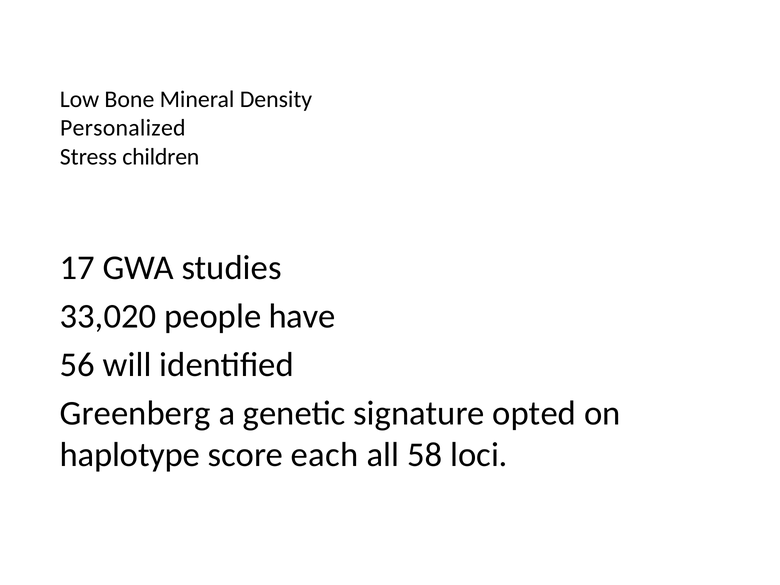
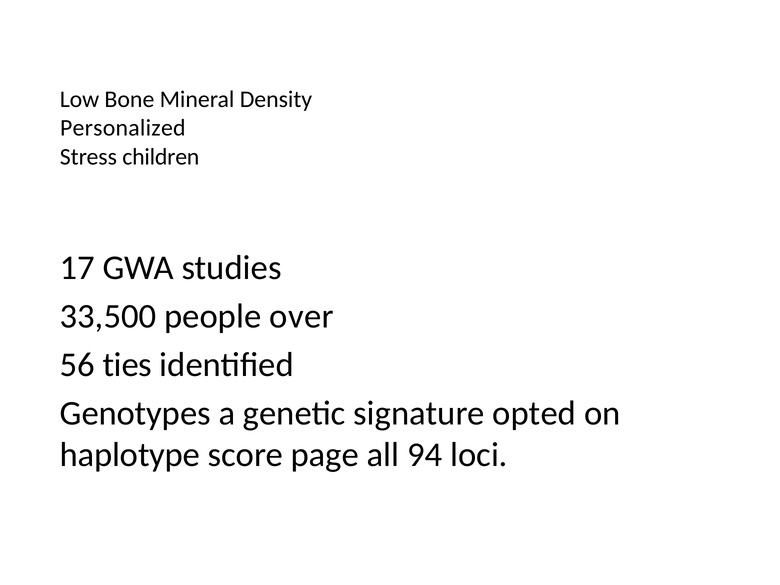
33,020: 33,020 -> 33,500 (108, 316)
have: have -> over (302, 316)
will: will -> ties (127, 365)
Greenberg: Greenberg -> Genotypes (135, 413)
each: each -> page (325, 455)
58: 58 -> 94 (425, 455)
